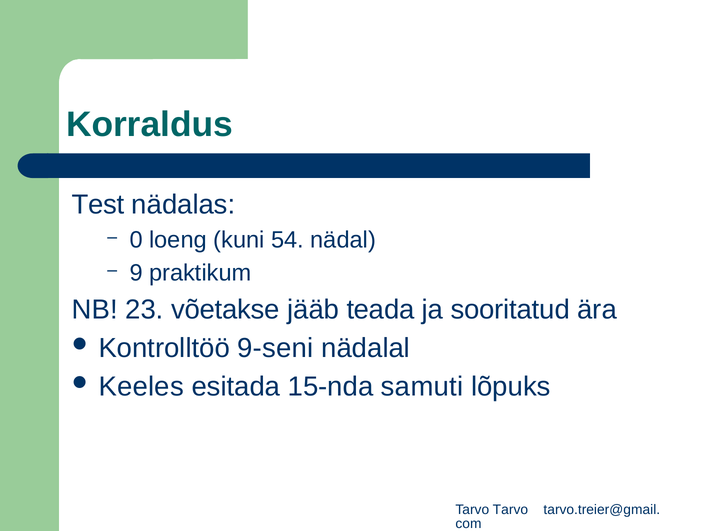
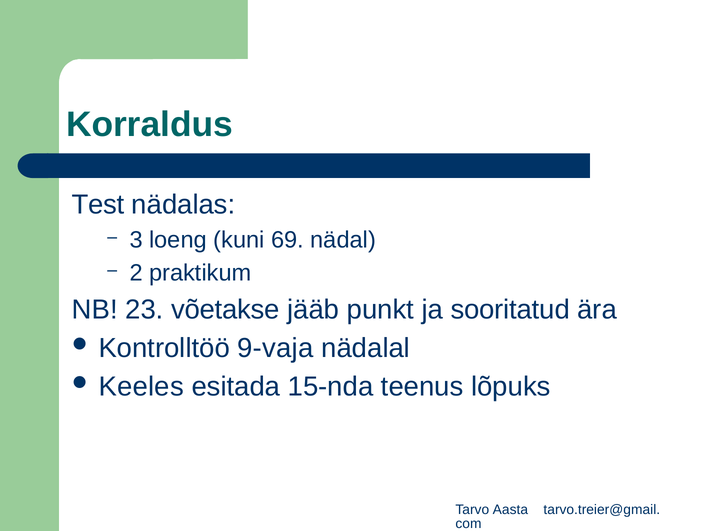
0: 0 -> 3 (136, 240)
54: 54 -> 69 (287, 240)
9: 9 -> 2 (136, 273)
teada: teada -> punkt (380, 310)
9-seni: 9-seni -> 9-vaja (275, 348)
samuti: samuti -> teenus (422, 387)
Tarvo Tarvo: Tarvo -> Aasta (510, 510)
